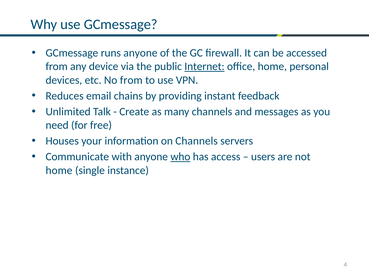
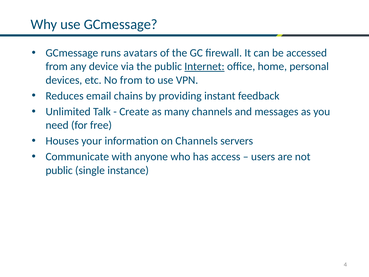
runs anyone: anyone -> avatars (140, 53)
who underline: present -> none (180, 157)
home: home -> public (59, 170)
